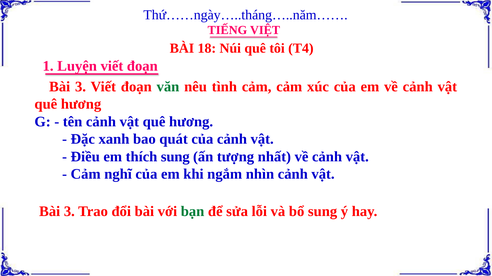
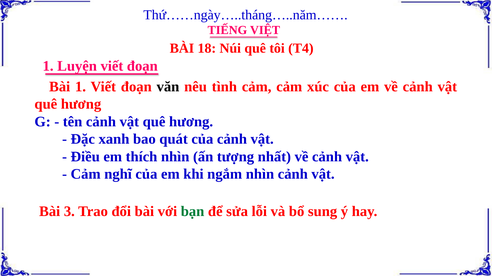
3: 3 -> 1 (81, 87)
văn colour: green -> black (168, 87)
thích sung: sung -> nhìn (175, 157)
